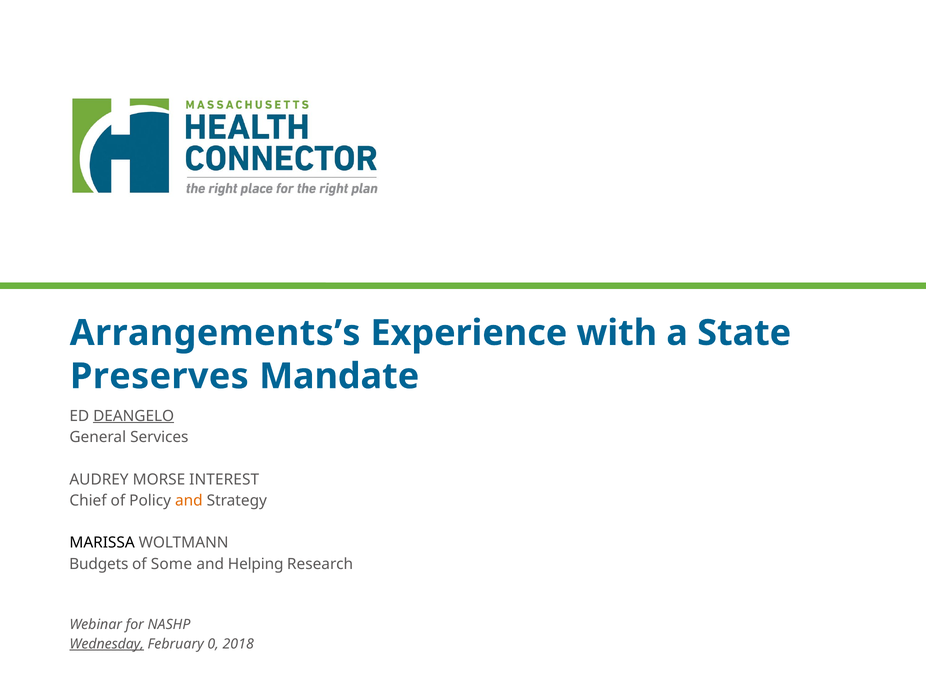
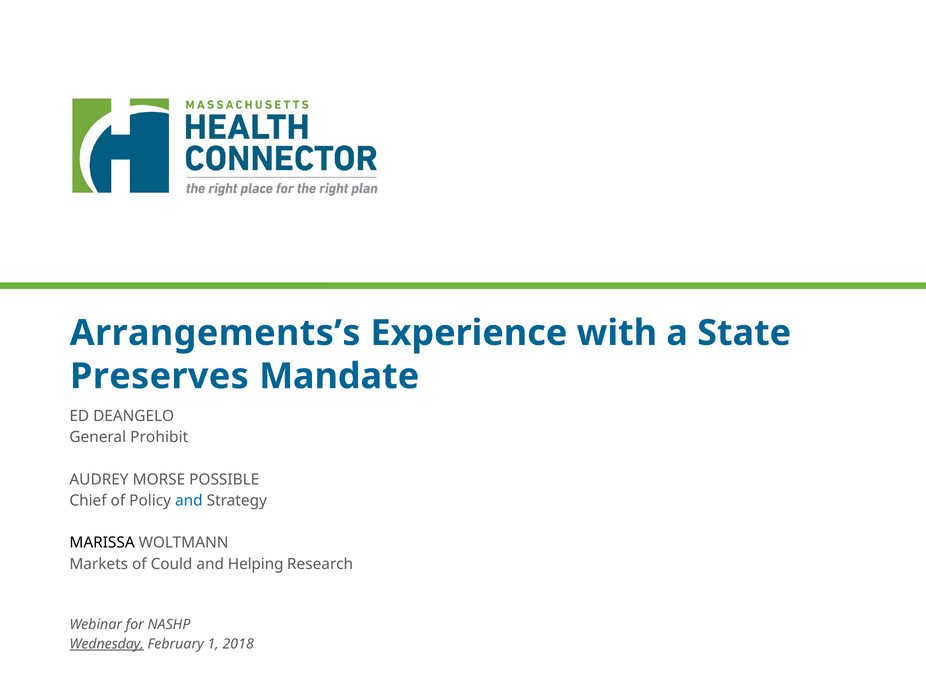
DEANGELO underline: present -> none (134, 416)
Services: Services -> Prohibit (159, 437)
INTEREST: INTEREST -> POSSIBLE (224, 479)
and colour: orange -> blue (189, 500)
Budgets: Budgets -> Markets (99, 564)
Some: Some -> Could (172, 564)
0: 0 -> 1 (213, 643)
